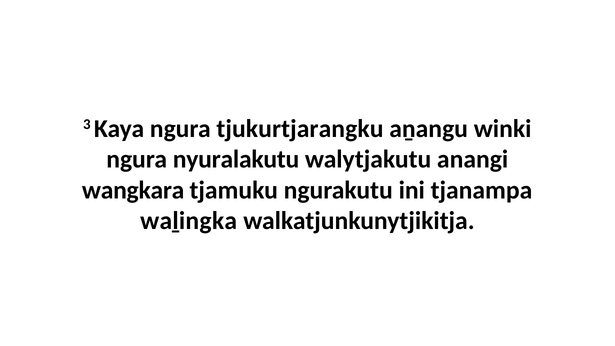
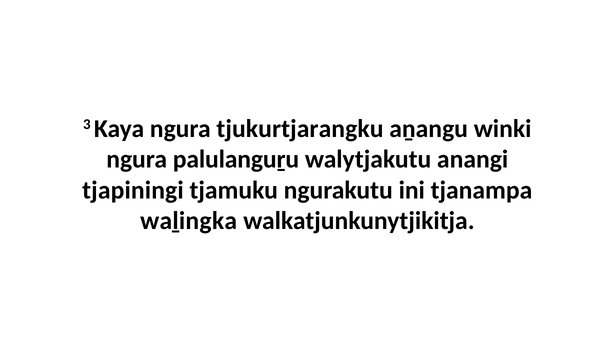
nyuralakutu: nyuralakutu -> palulanguṟu (236, 159)
wangkara: wangkara -> tjapiningi (133, 190)
